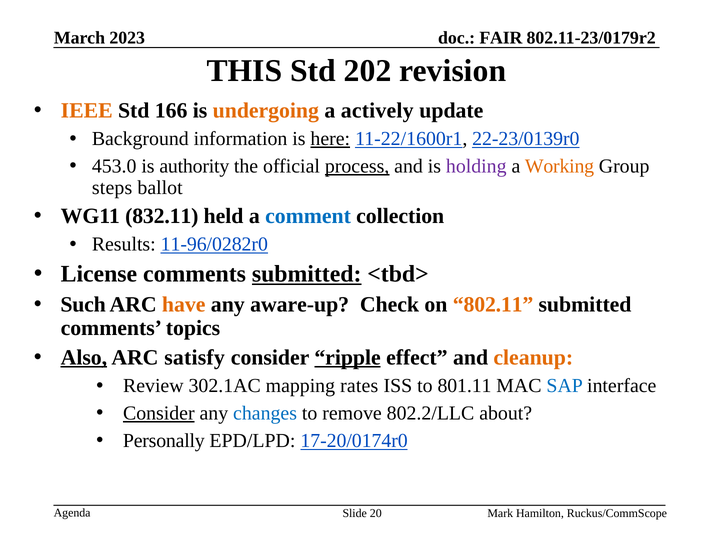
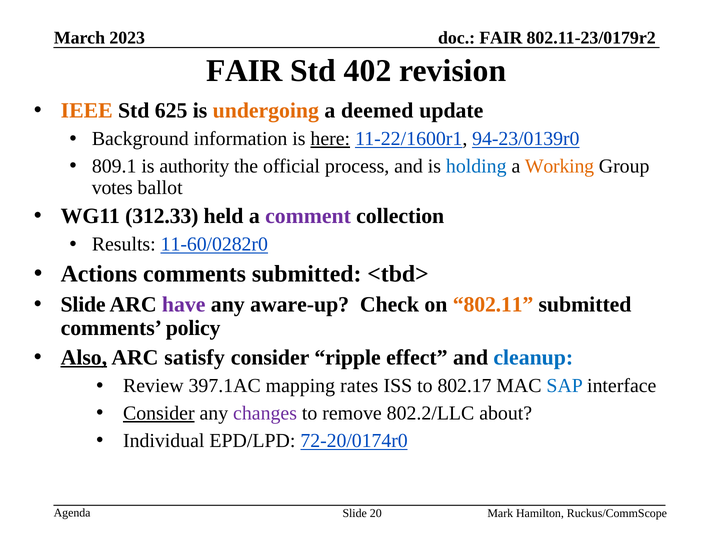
THIS: THIS -> FAIR (245, 71)
202: 202 -> 402 (368, 71)
166: 166 -> 625 (171, 110)
actively: actively -> deemed (377, 110)
22-23/0139r0: 22-23/0139r0 -> 94-23/0139r0 (526, 139)
453.0: 453.0 -> 809.1 (114, 166)
process underline: present -> none (357, 166)
holding colour: purple -> blue (476, 166)
steps: steps -> votes (112, 187)
832.11: 832.11 -> 312.33 (162, 216)
comment colour: blue -> purple (308, 216)
11-96/0282r0: 11-96/0282r0 -> 11-60/0282r0 (214, 244)
License: License -> Actions (99, 274)
submitted underline: present -> none (307, 274)
Such: Such -> Slide (83, 304)
have colour: orange -> purple (184, 304)
topics: topics -> policy (193, 328)
ripple underline: present -> none (348, 357)
cleanup colour: orange -> blue (533, 357)
302.1AC: 302.1AC -> 397.1AC (225, 386)
801.11: 801.11 -> 802.17 (464, 386)
changes colour: blue -> purple (265, 413)
Personally: Personally -> Individual (164, 440)
17-20/0174r0: 17-20/0174r0 -> 72-20/0174r0 (354, 440)
